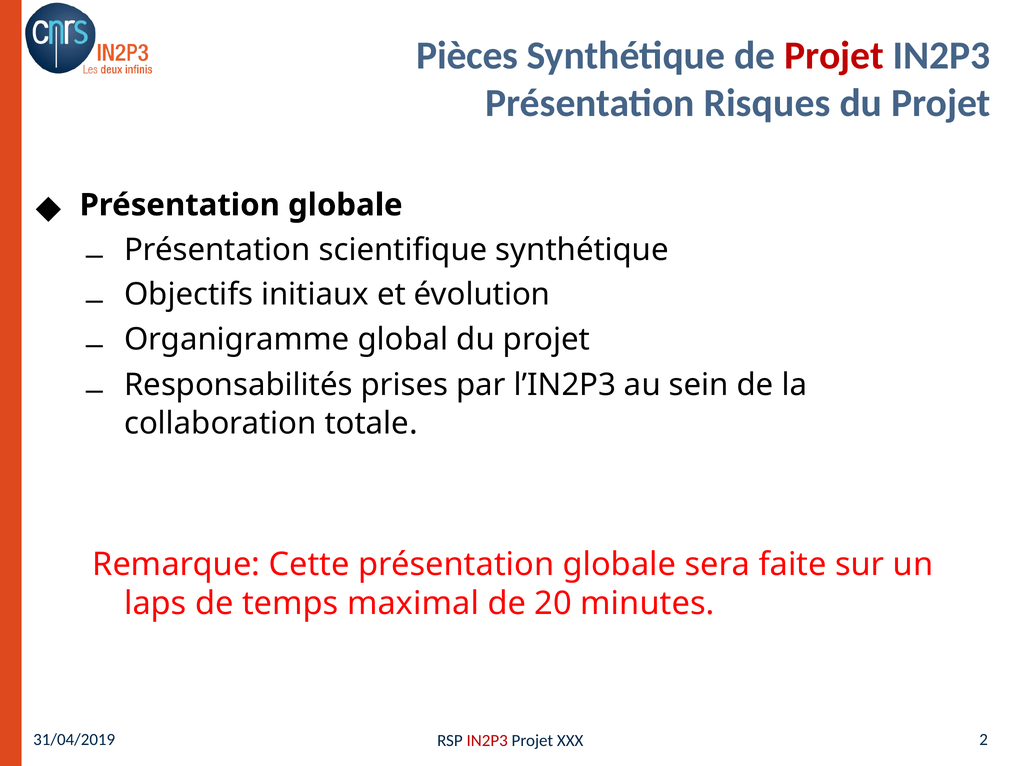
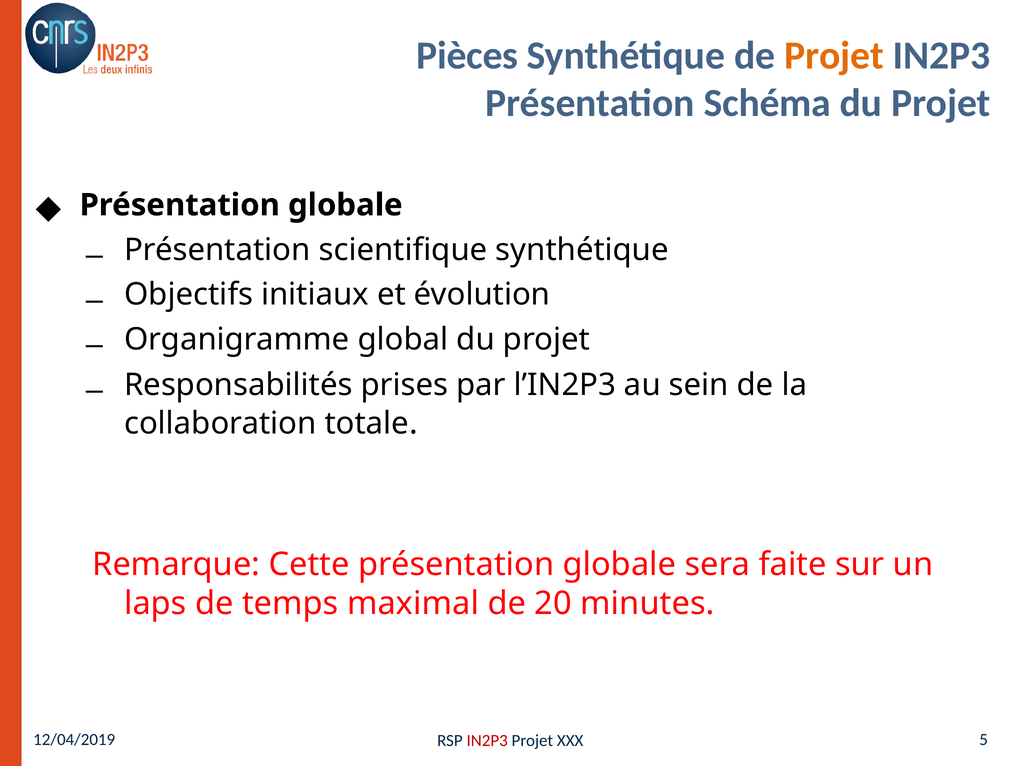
Projet colour: red -> orange (834, 56)
Risques: Risques -> Schéma (767, 103)
31/04/2019: 31/04/2019 -> 12/04/2019 (74, 739)
2: 2 -> 5 (984, 739)
